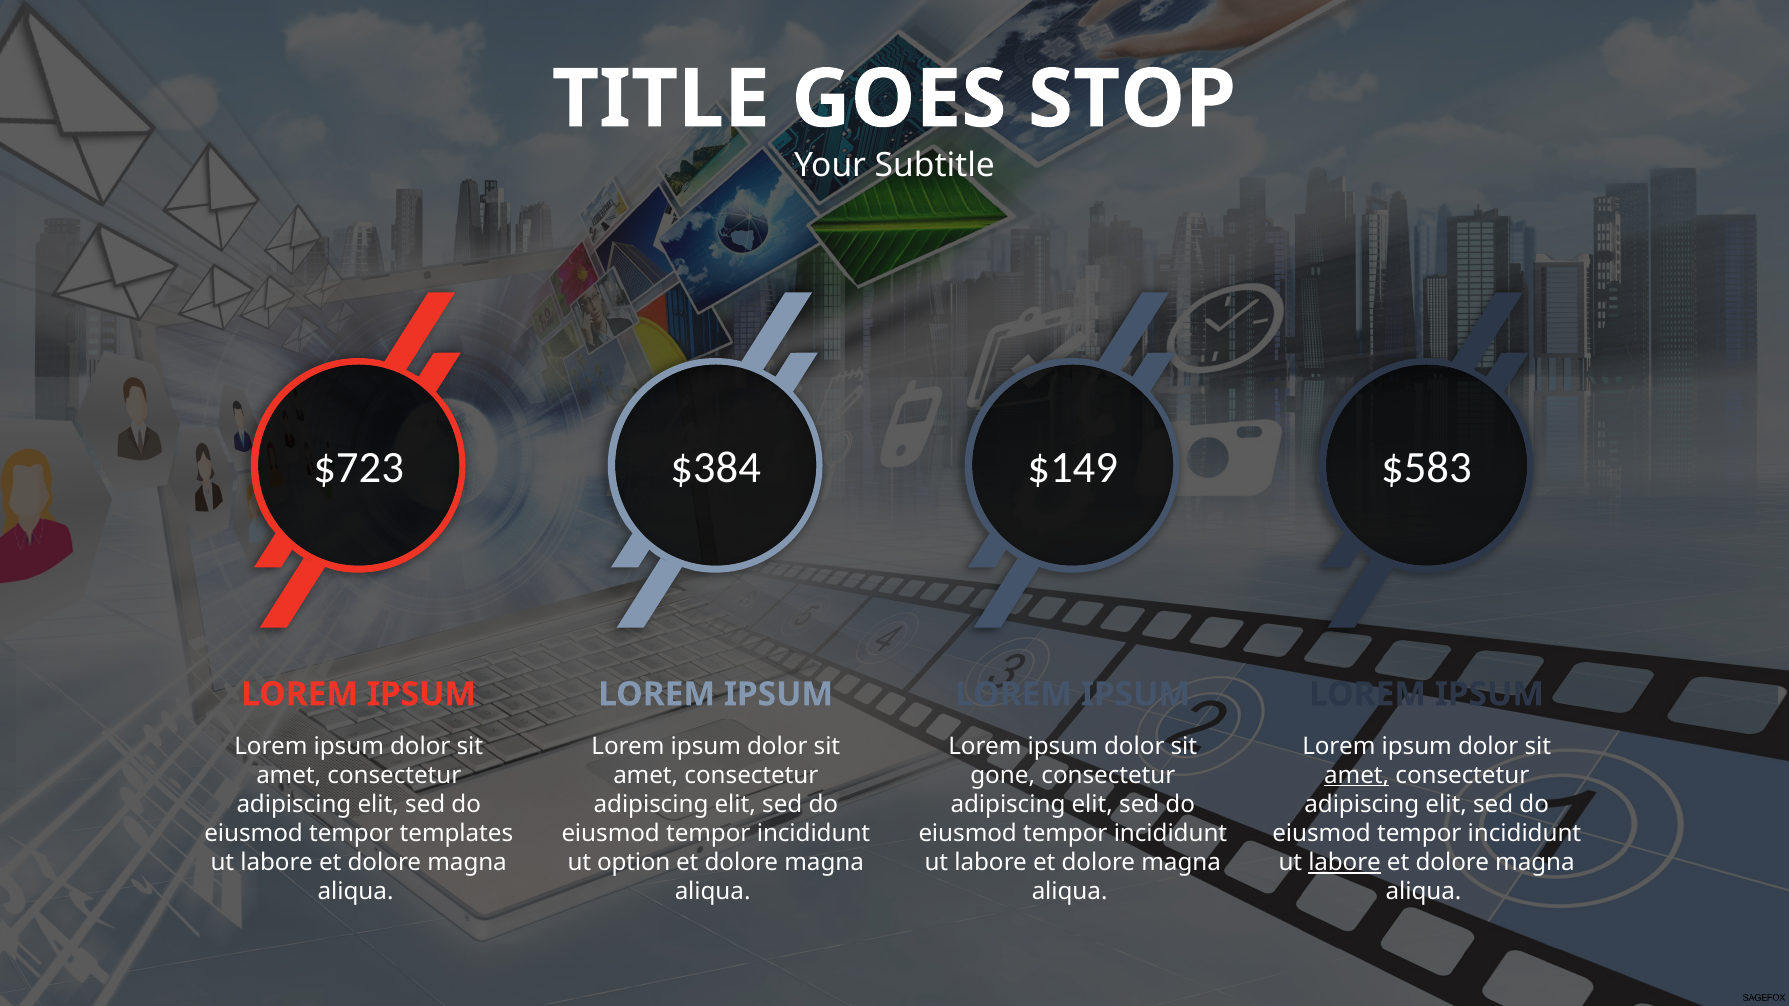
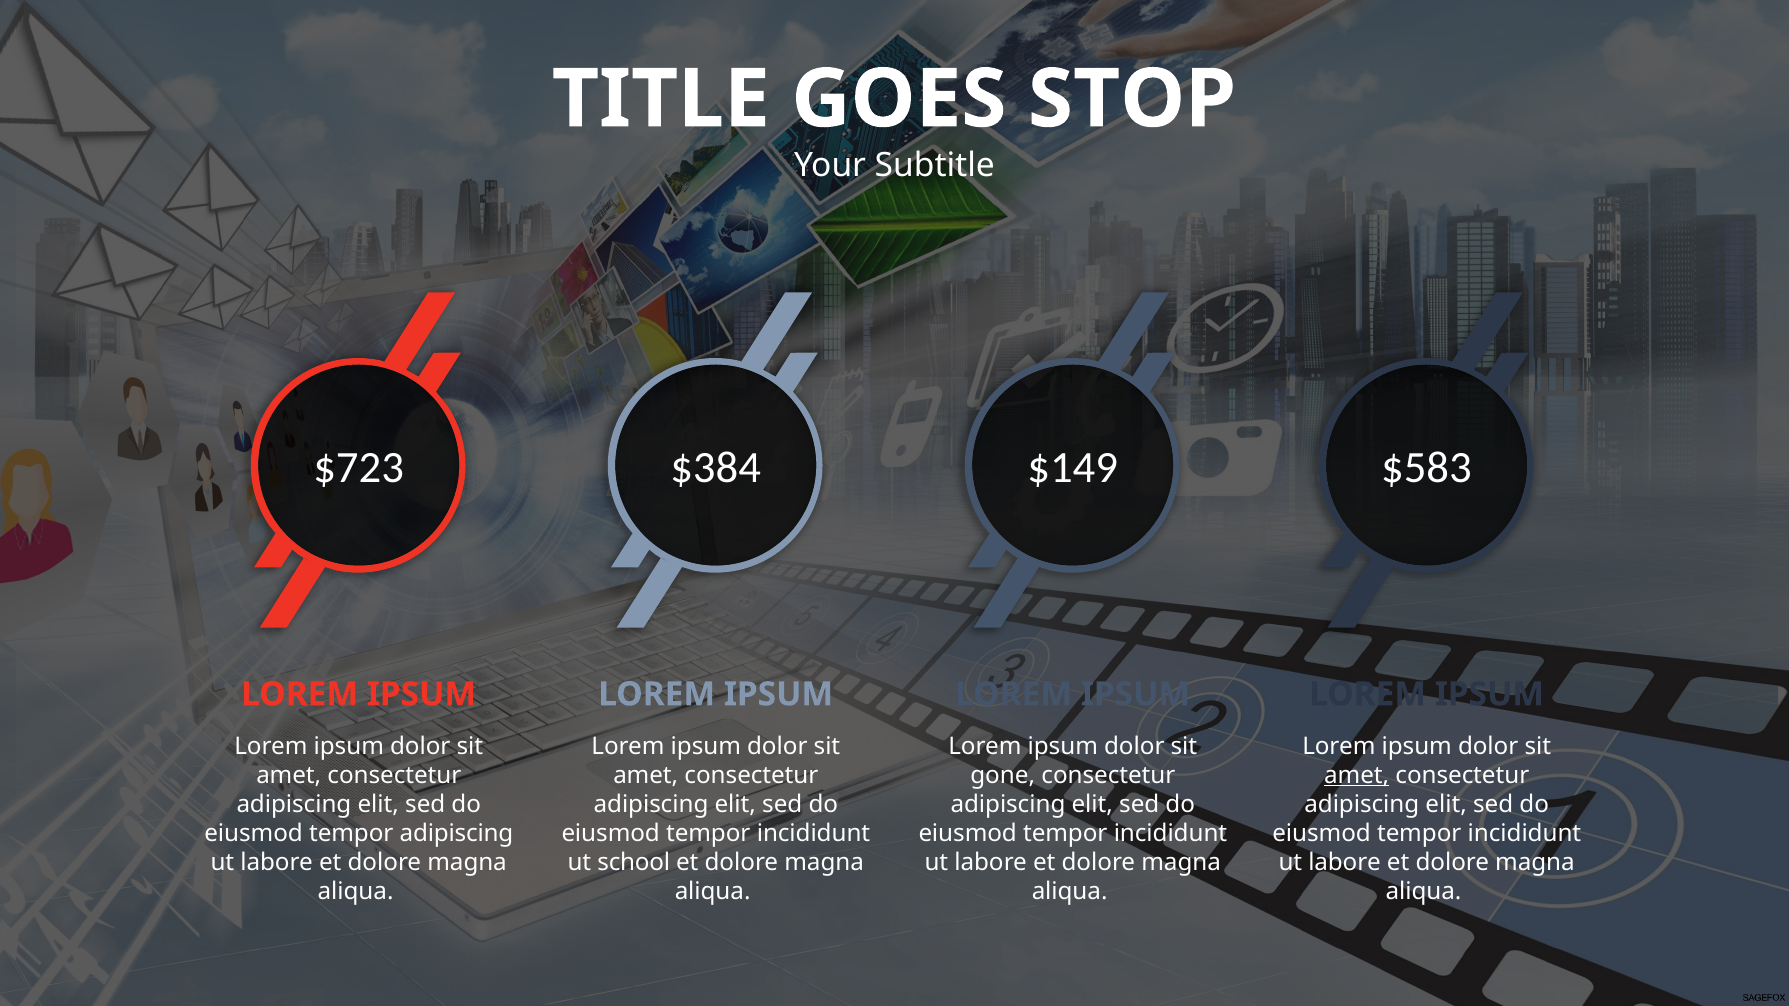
tempor templates: templates -> adipiscing (457, 834)
option: option -> school (634, 863)
labore underline: present -> none (1345, 863)
